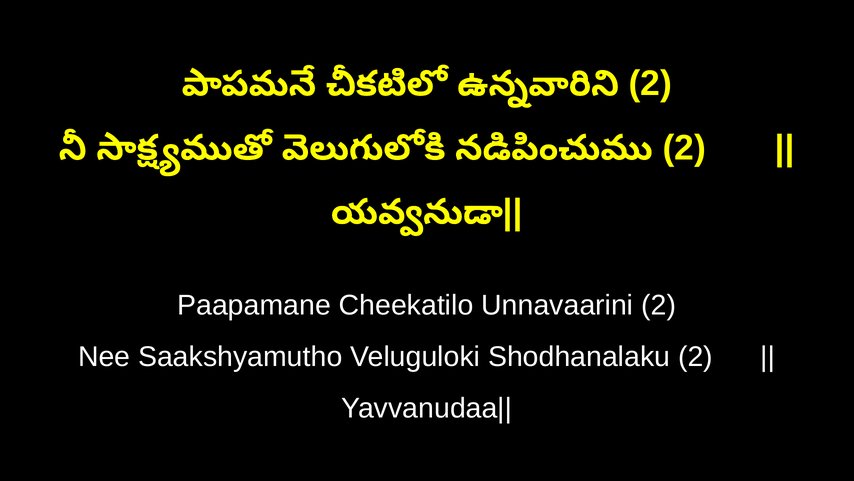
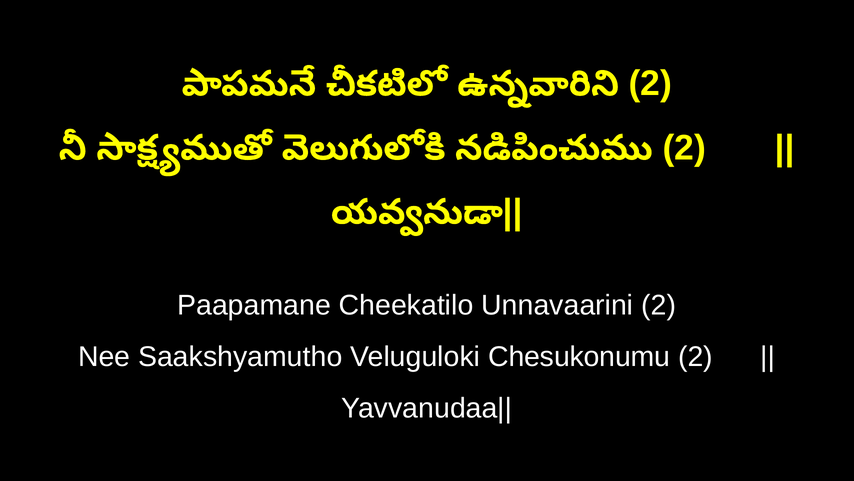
Shodhanalaku: Shodhanalaku -> Chesukonumu (579, 356)
